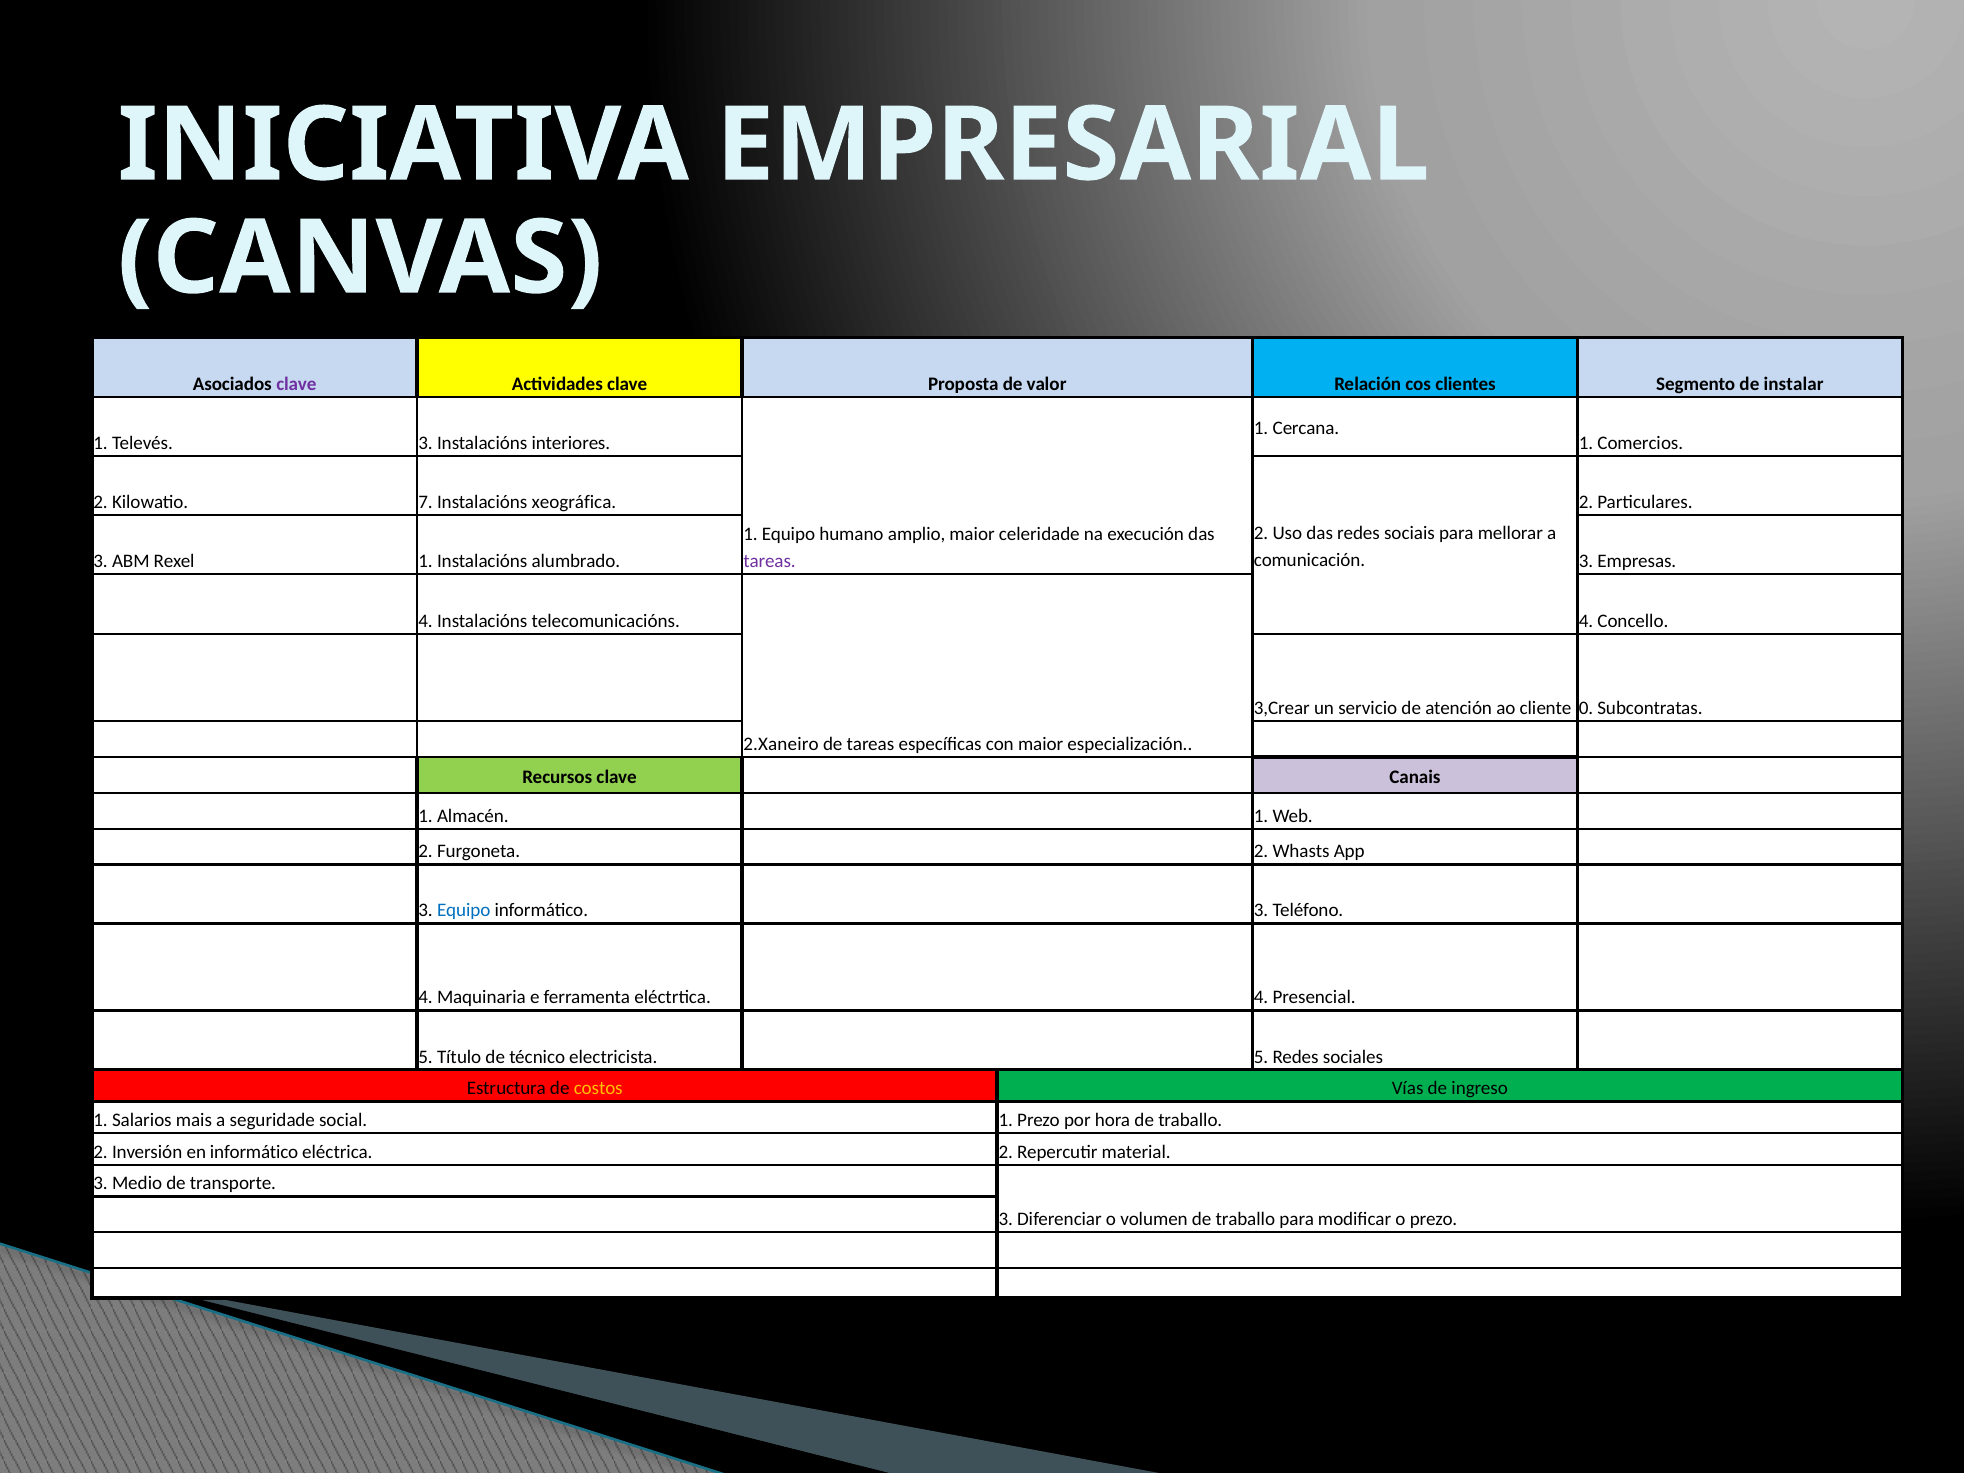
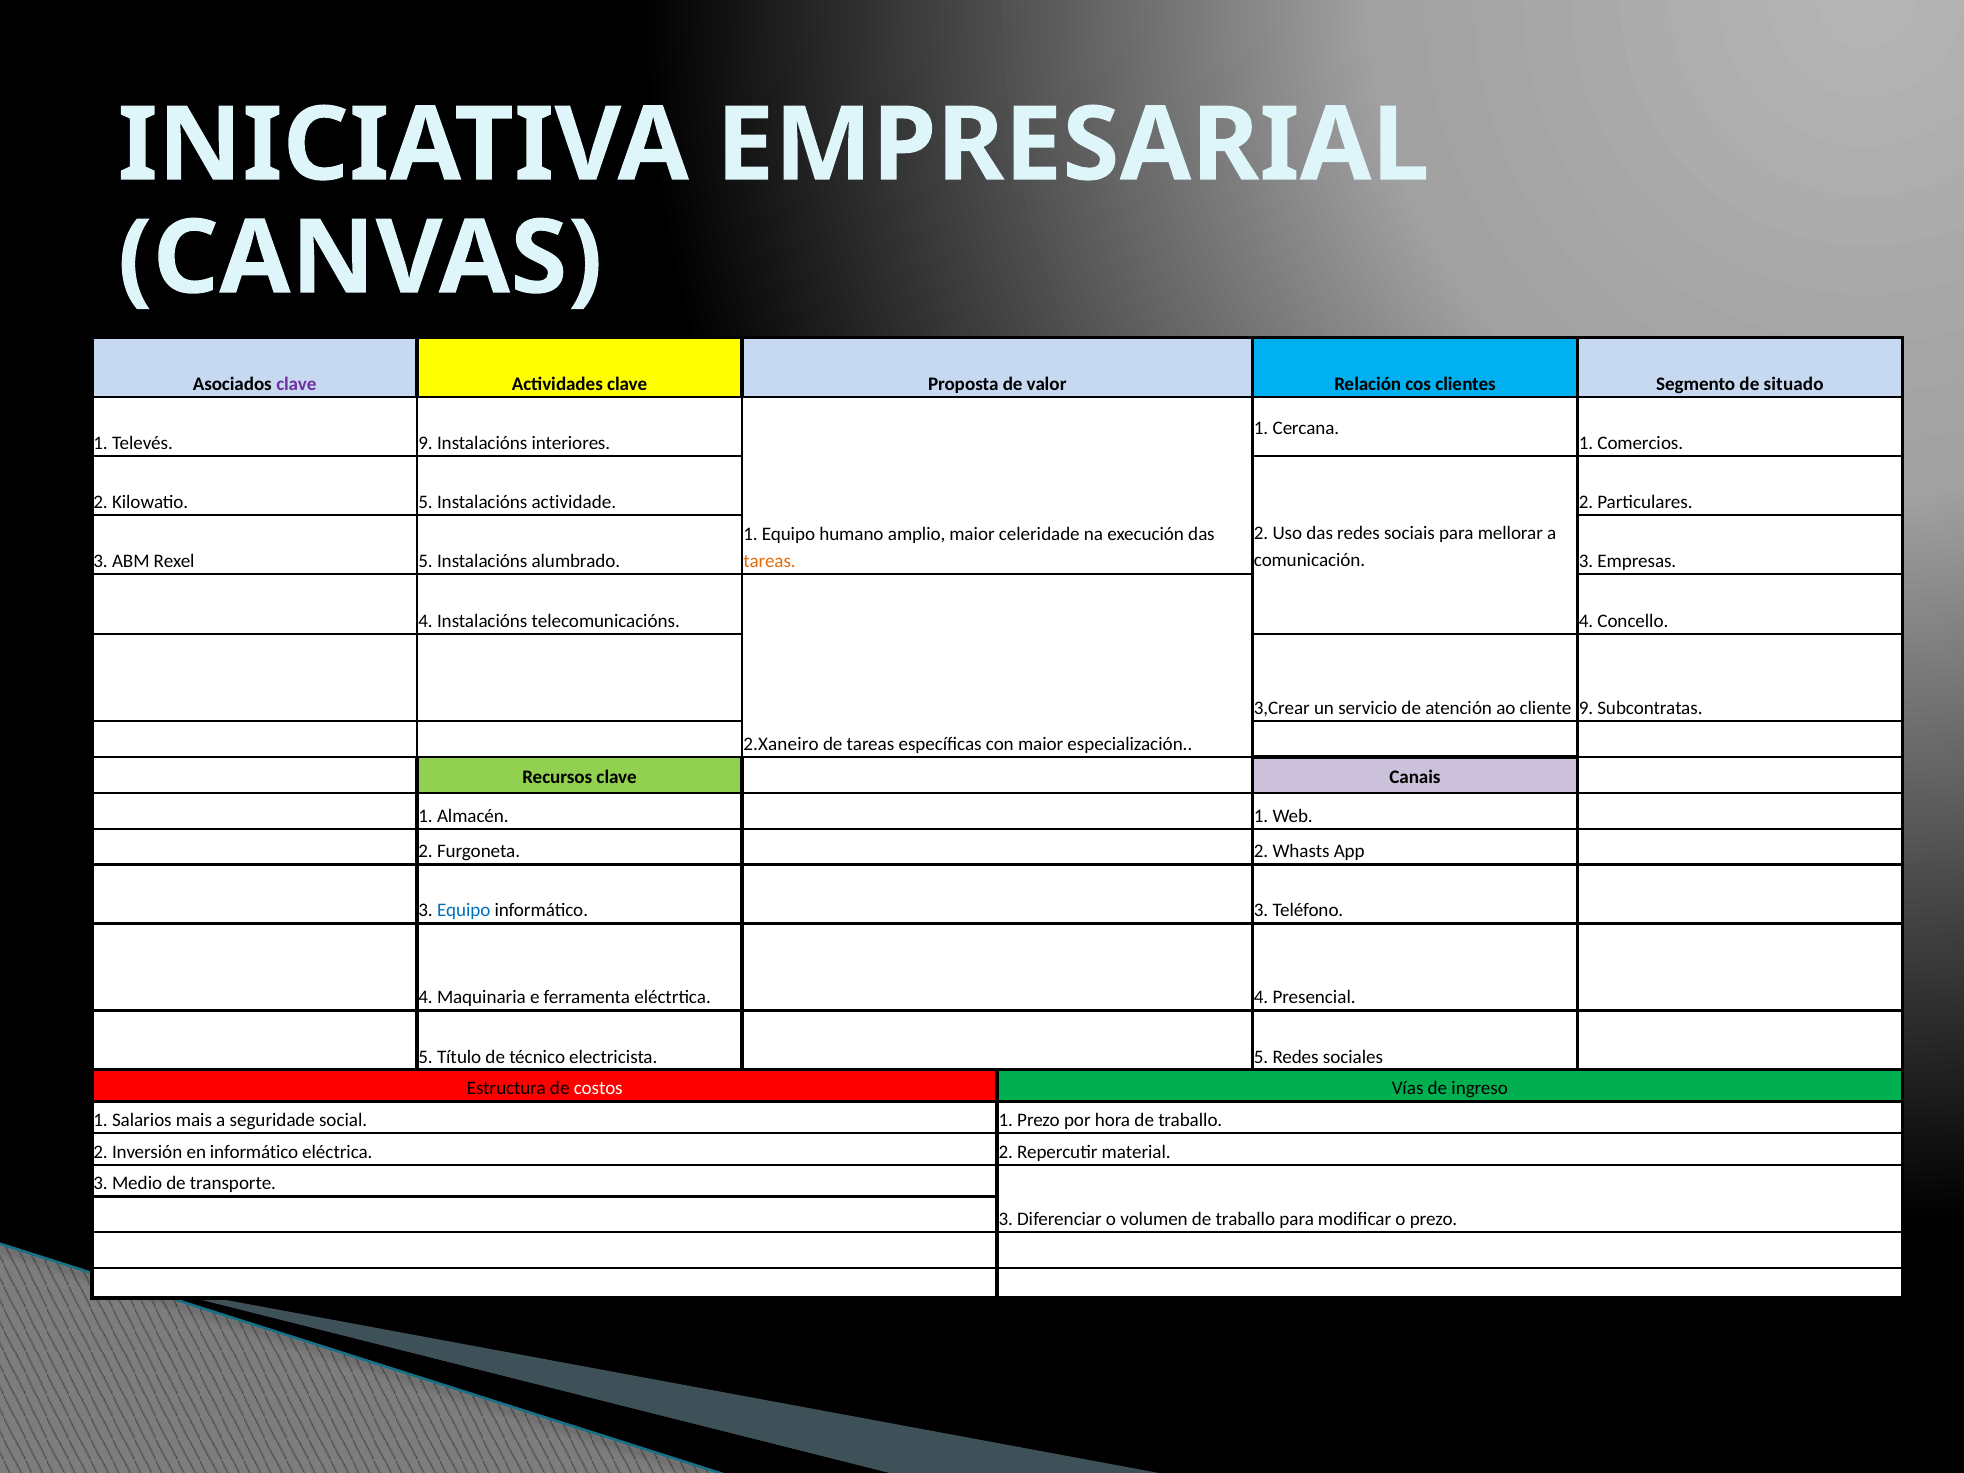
instalar: instalar -> situado (1794, 384)
Televés 3: 3 -> 9 (426, 443)
Kilowatio 7: 7 -> 5 (426, 502)
xeográfica: xeográfica -> actividade (574, 502)
Rexel 1: 1 -> 5 (426, 561)
tareas colour: purple -> orange (769, 561)
cliente 0: 0 -> 9 (1586, 708)
costos colour: yellow -> white (598, 1088)
